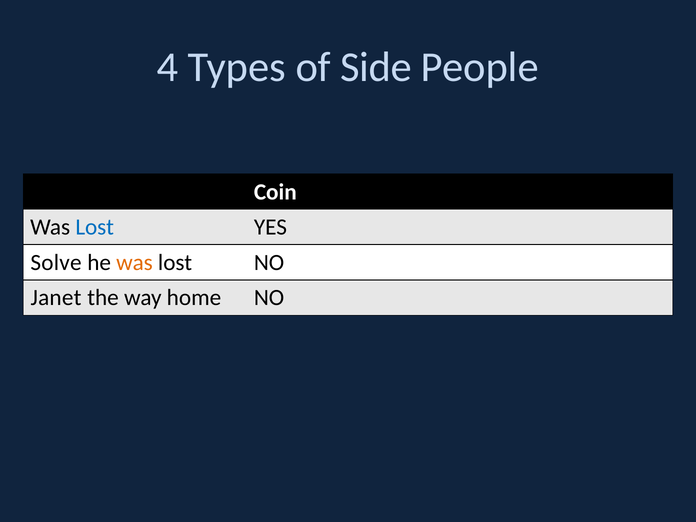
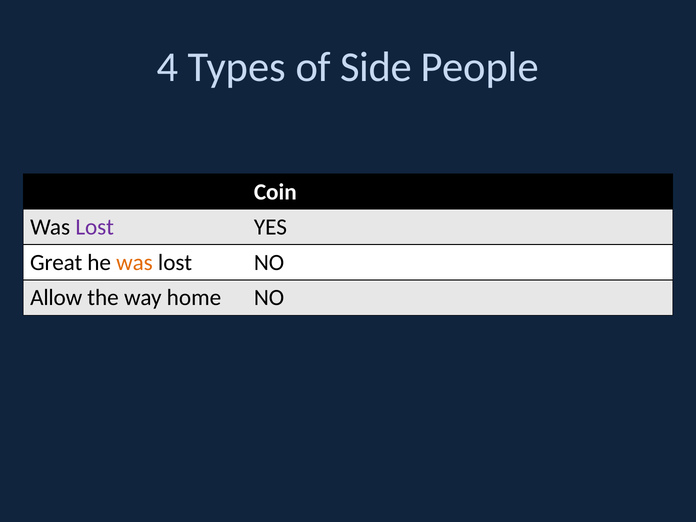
Lost colour: blue -> purple (95, 227)
Solve: Solve -> Great (56, 262)
Janet: Janet -> Allow (56, 298)
